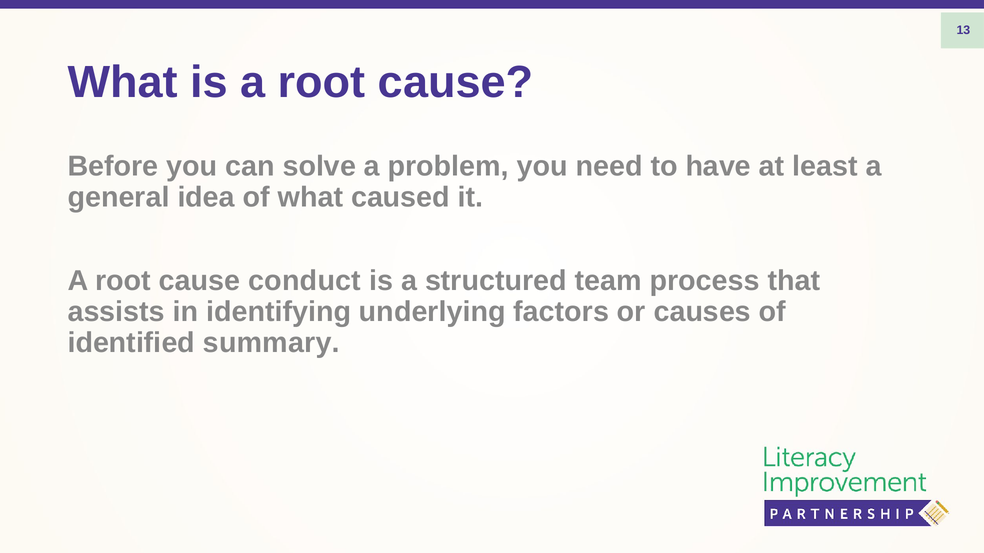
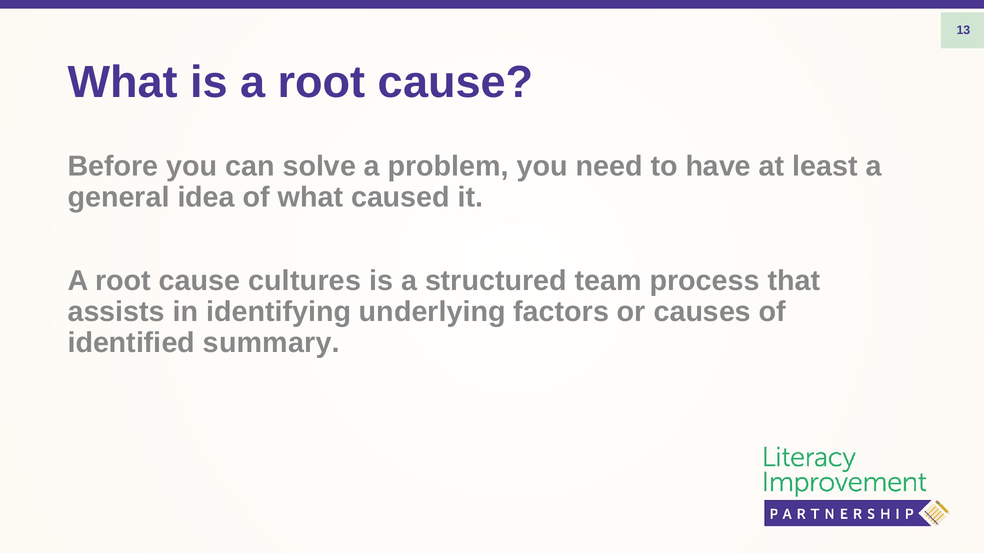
conduct: conduct -> cultures (305, 281)
